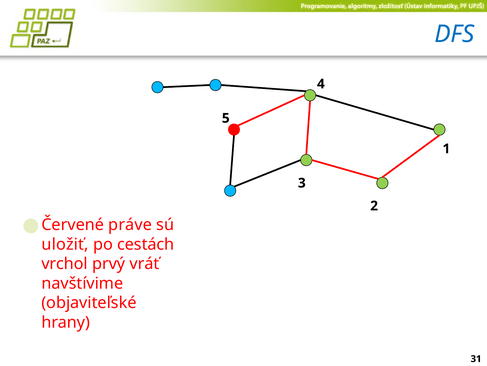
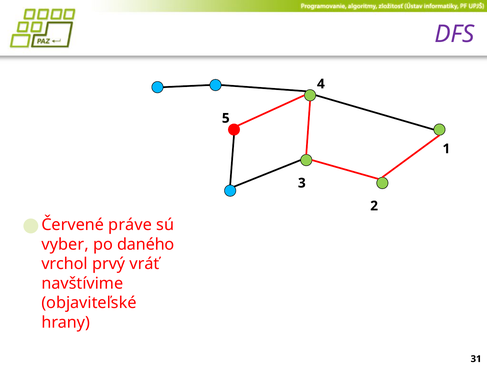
DFS colour: blue -> purple (454, 34)
uložiť: uložiť -> vyber (65, 244)
cestách: cestách -> daného (146, 244)
